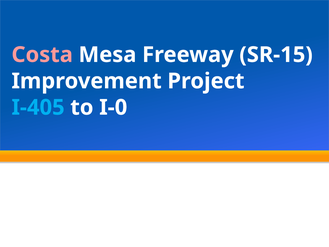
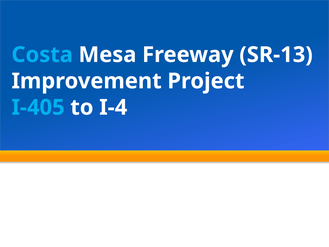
Costa colour: pink -> light blue (42, 55)
SR-15: SR-15 -> SR-13 (276, 55)
I-0: I-0 -> I-4 (113, 107)
